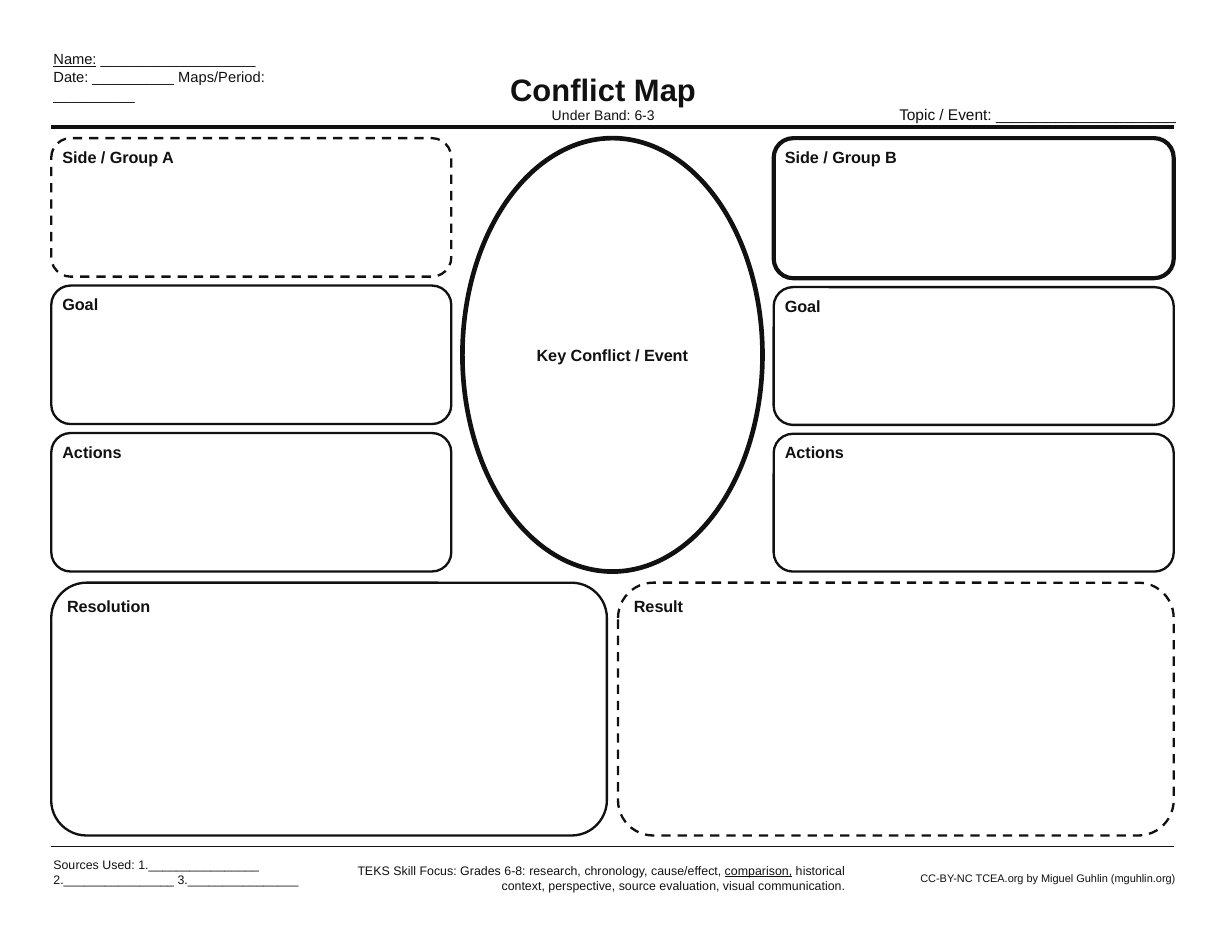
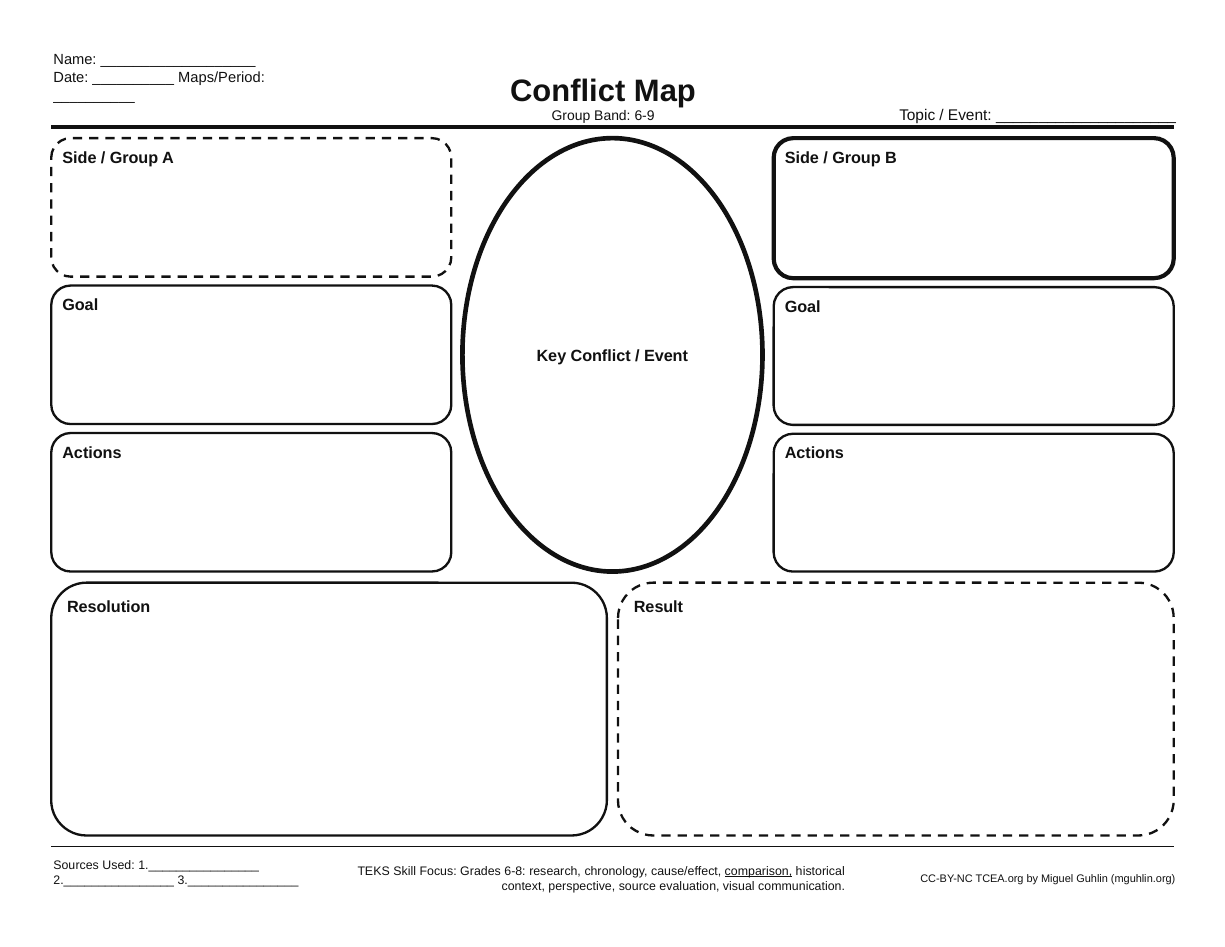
Name underline: present -> none (75, 60)
Under: Under -> Group (571, 116)
6-3: 6-3 -> 6-9 (645, 116)
